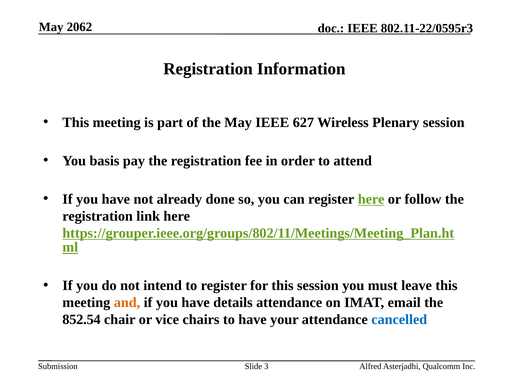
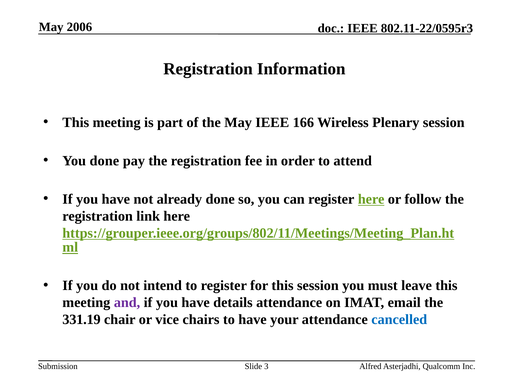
2062: 2062 -> 2006 (79, 27)
627: 627 -> 166 (303, 122)
You basis: basis -> done (104, 161)
and colour: orange -> purple (127, 302)
852.54: 852.54 -> 331.19 (82, 319)
